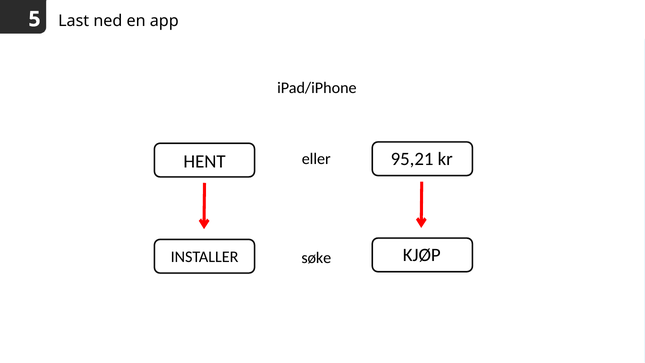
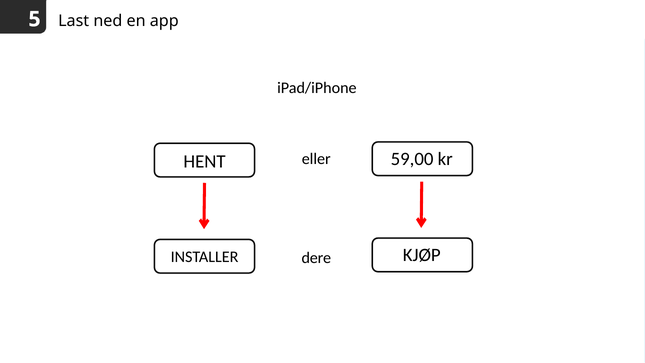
95,21: 95,21 -> 59,00 (412, 159)
søke: søke -> dere (316, 258)
